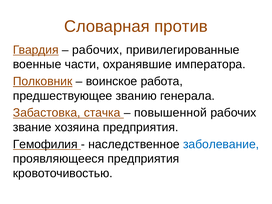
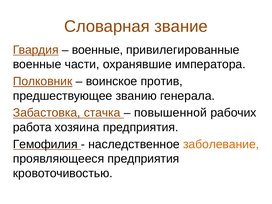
против: против -> звание (181, 26)
рабочих: рабочих -> военные (97, 50)
работа: работа -> против (162, 81)
звание: звание -> работа (32, 127)
заболевание colour: blue -> orange (221, 144)
